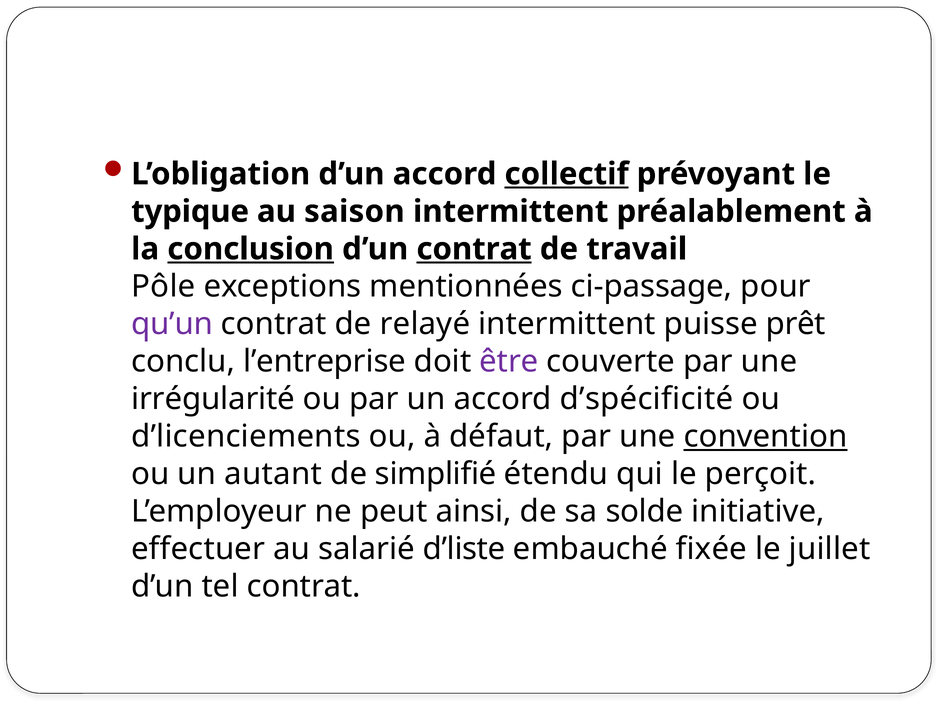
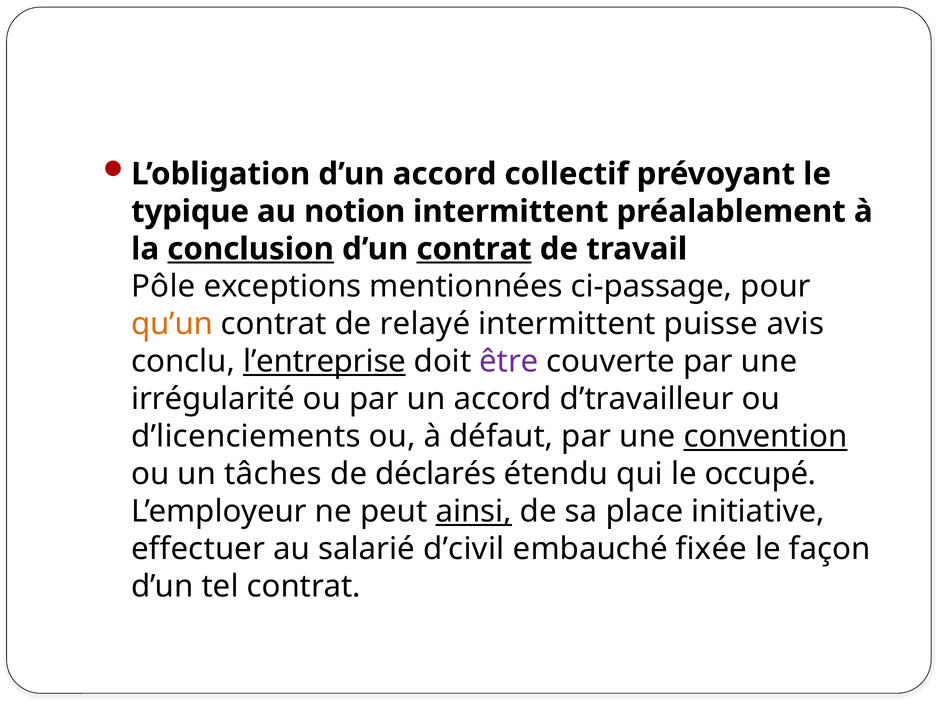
collectif underline: present -> none (567, 174)
saison: saison -> notion (355, 212)
qu’un colour: purple -> orange (172, 324)
prêt: prêt -> avis (795, 324)
l’entreprise underline: none -> present (325, 362)
d’spécificité: d’spécificité -> d’travailleur (647, 399)
autant: autant -> tâches (273, 474)
simplifié: simplifié -> déclarés (436, 474)
perçoit: perçoit -> occupé (761, 474)
ainsi underline: none -> present (474, 512)
solde: solde -> place (644, 512)
d’liste: d’liste -> d’civil (464, 549)
juillet: juillet -> façon (830, 549)
